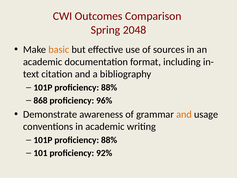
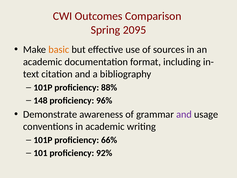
2048: 2048 -> 2095 (135, 30)
868: 868 -> 148 (40, 100)
and colour: orange -> purple (184, 114)
88%: 88% -> 66% (109, 140)
